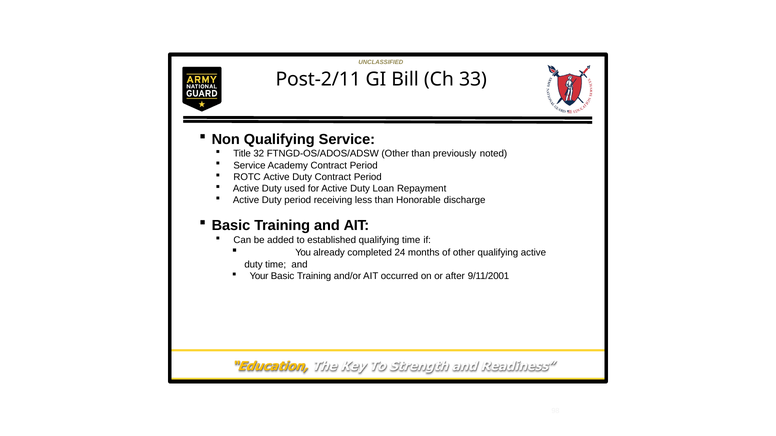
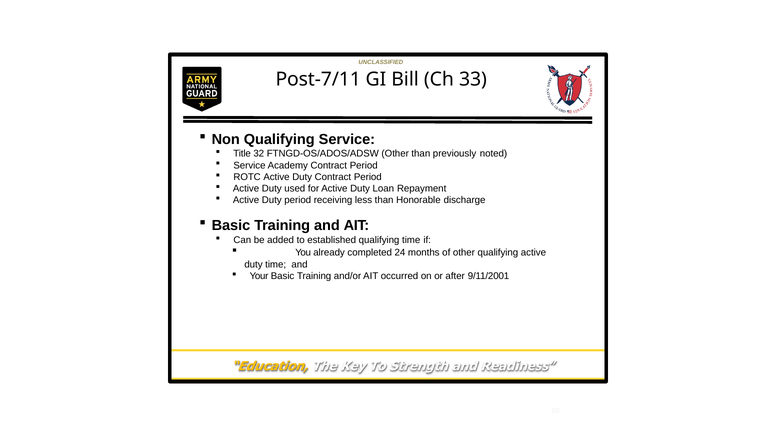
Post-2/11: Post-2/11 -> Post-7/11 (318, 79)
